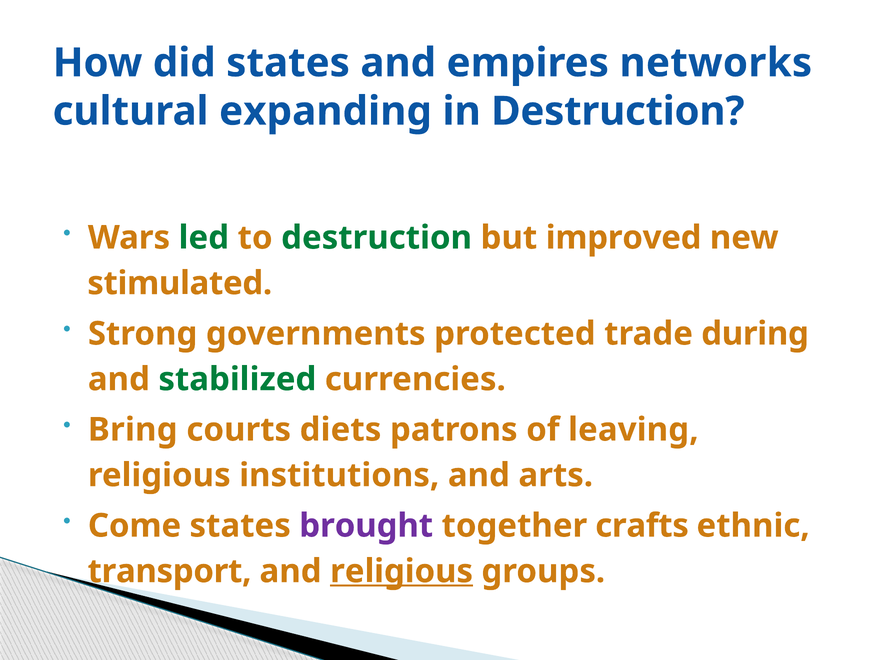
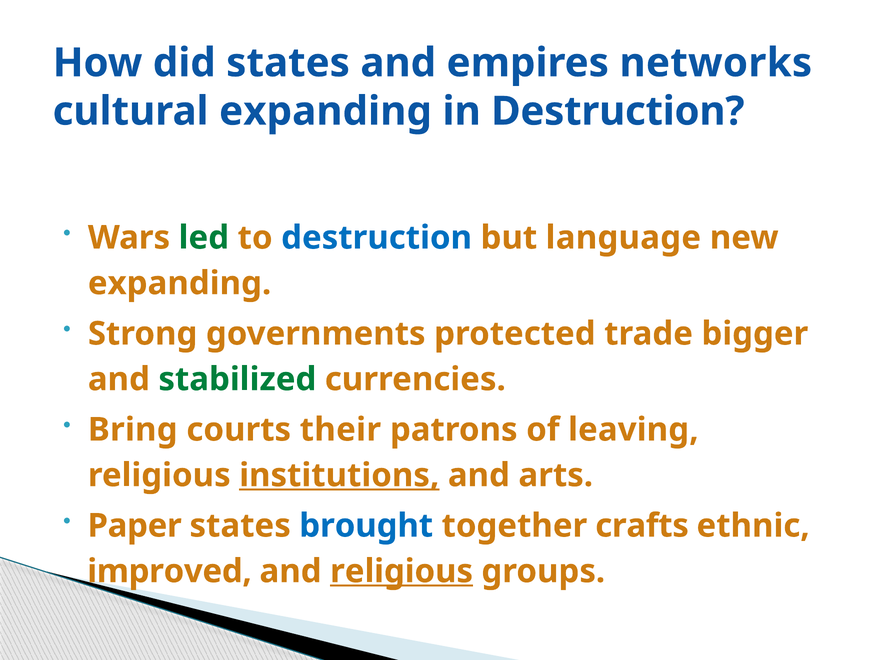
destruction colour: green -> blue (377, 238)
improved: improved -> language (623, 238)
stimulated: stimulated -> expanding (180, 283)
during: during -> bigger (755, 334)
diets: diets -> their (340, 430)
institutions underline: none -> present (339, 475)
Come: Come -> Paper (135, 526)
brought colour: purple -> blue (366, 526)
transport: transport -> improved (170, 571)
